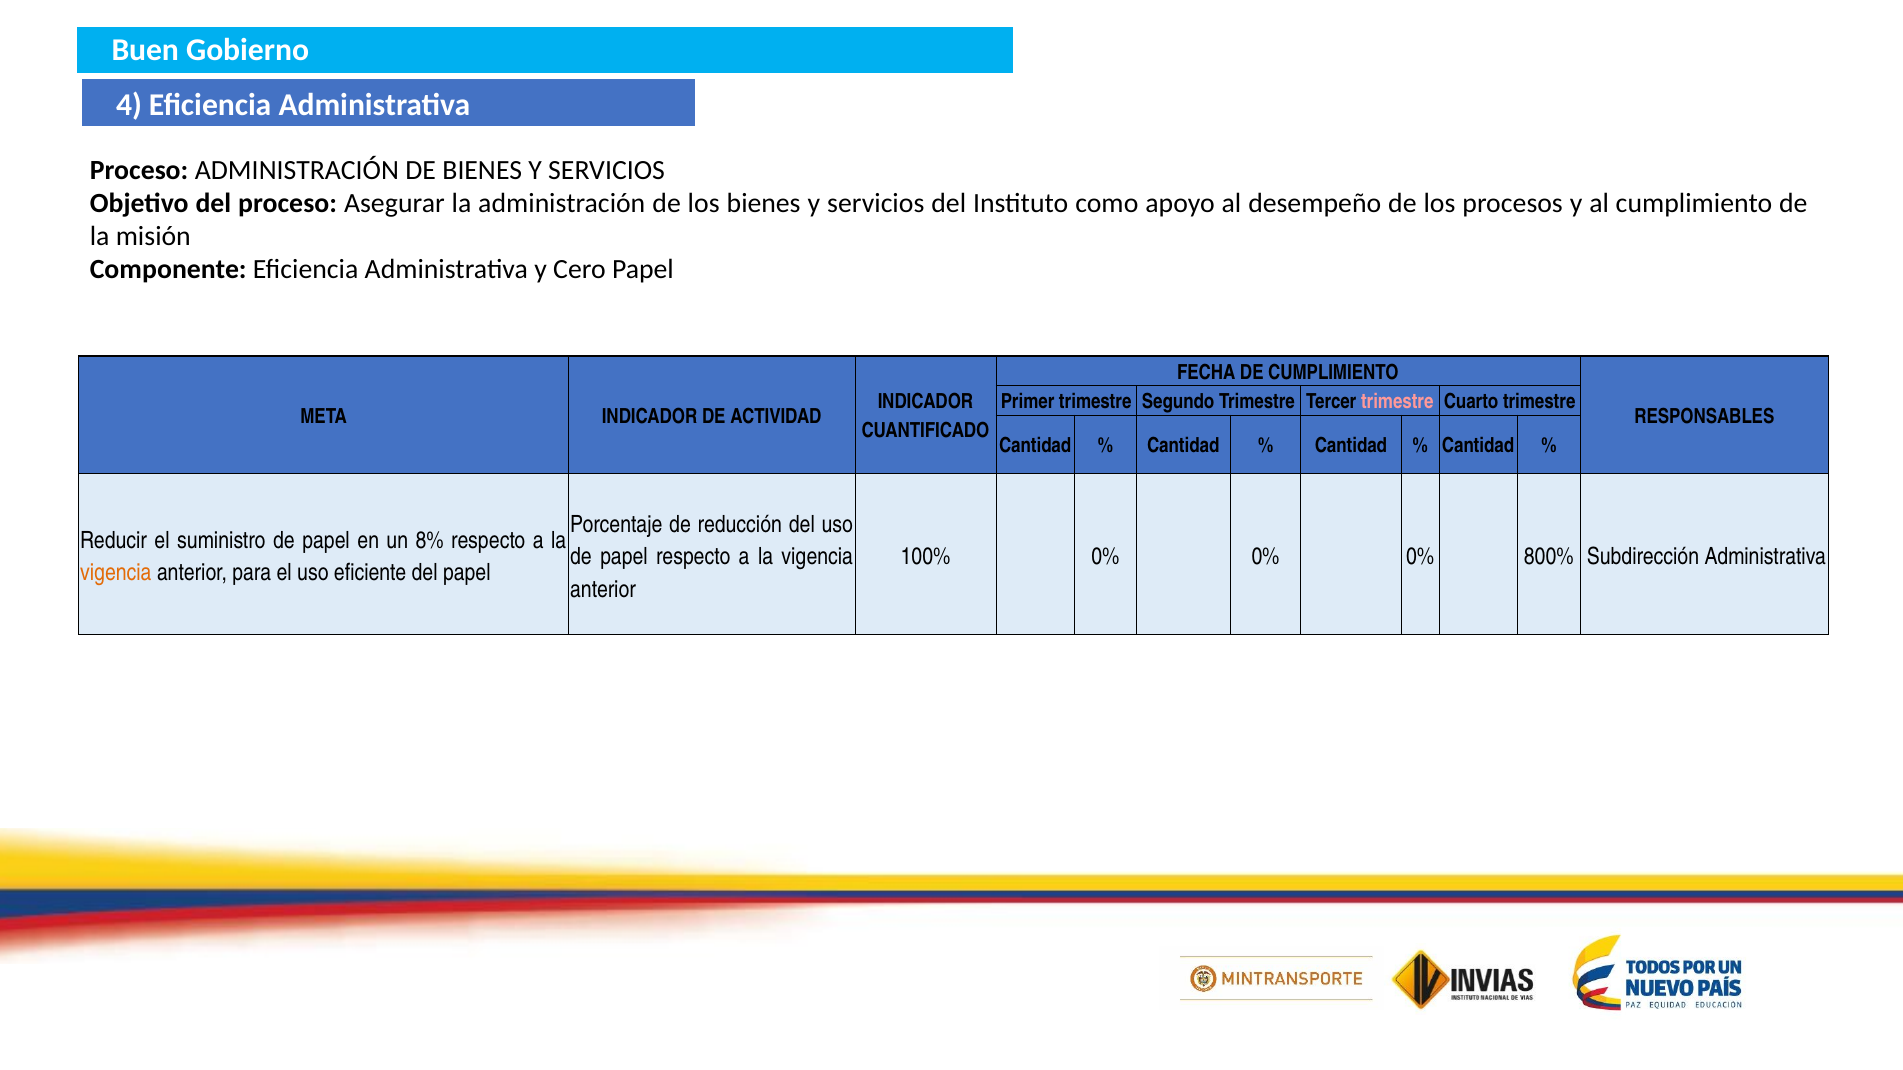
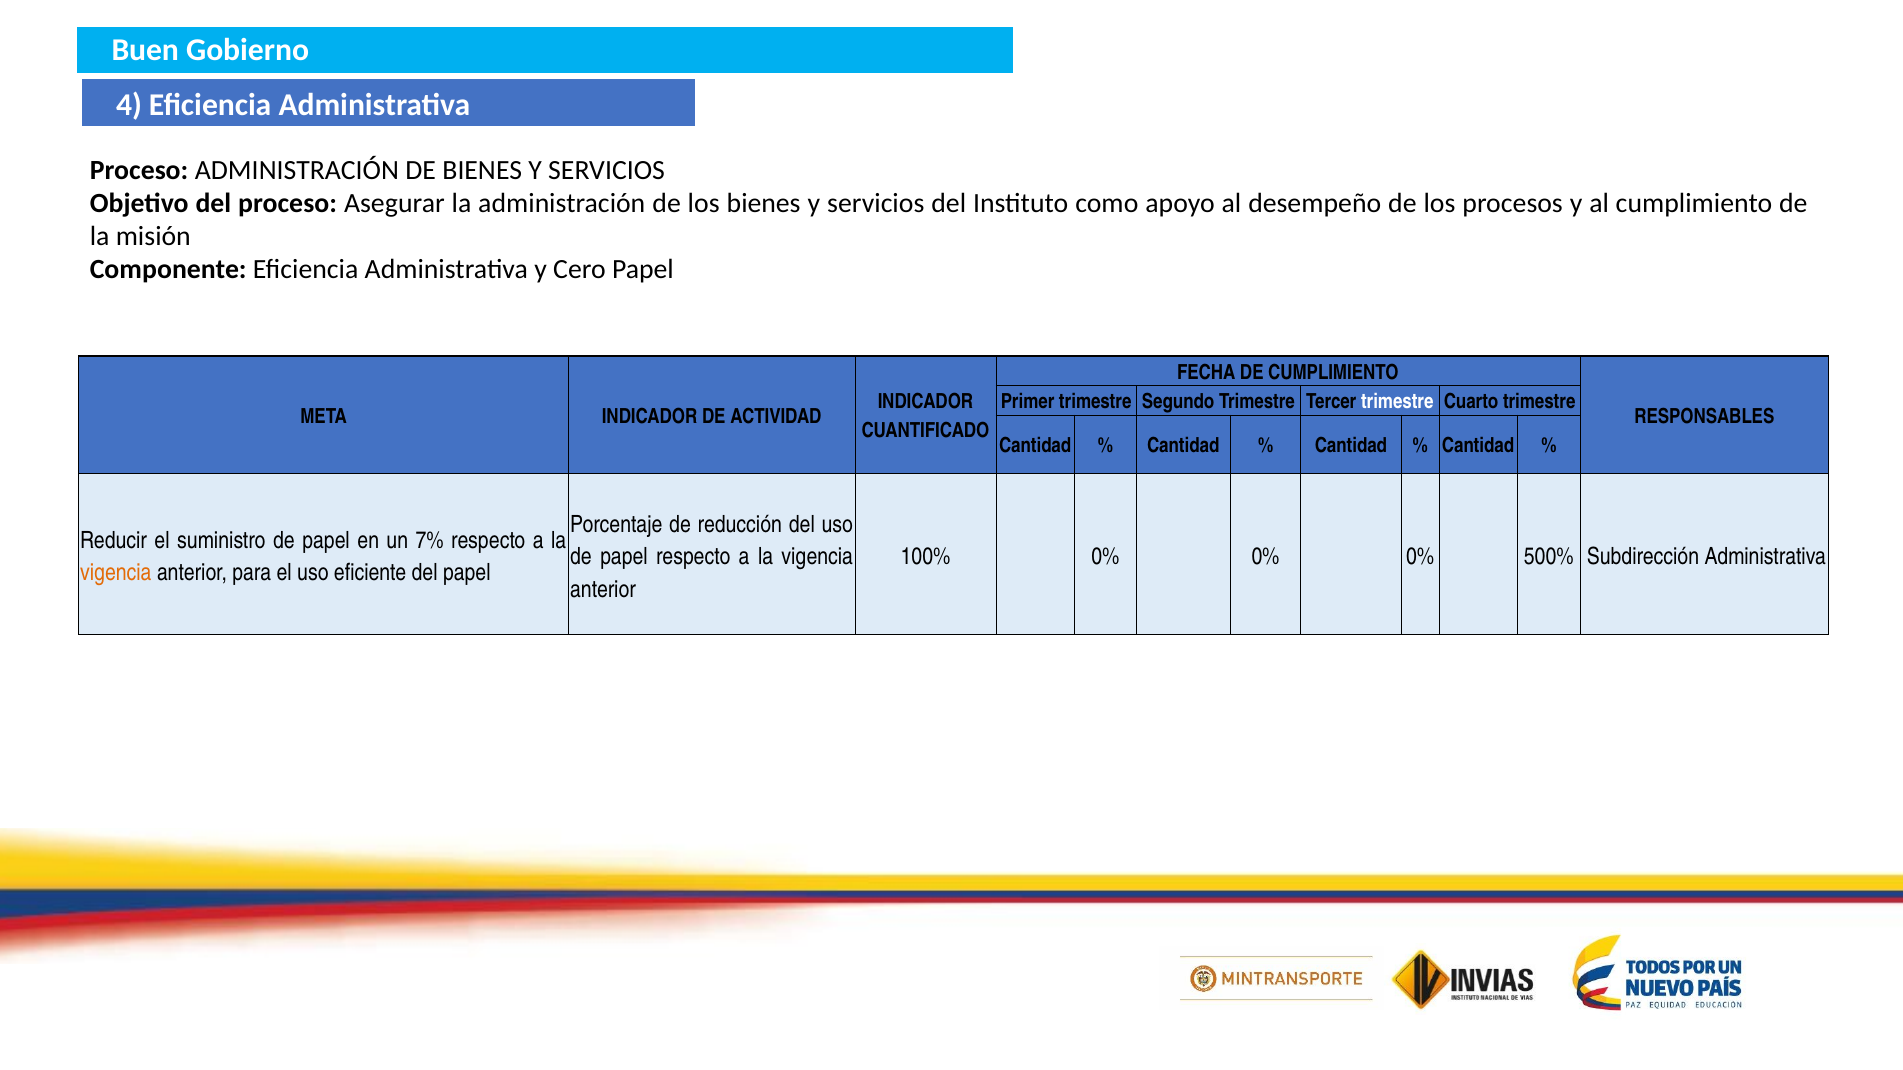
trimestre colour: pink -> white (1397, 402)
8%: 8% -> 7% (430, 541)
800%: 800% -> 500% (1549, 557)
